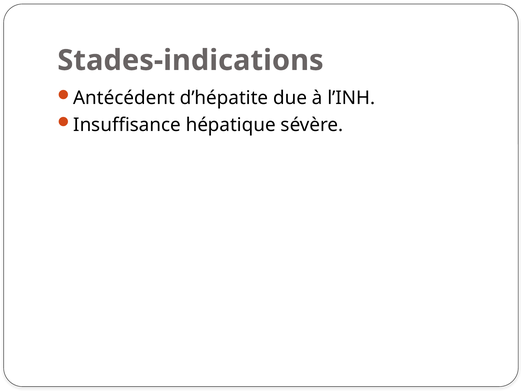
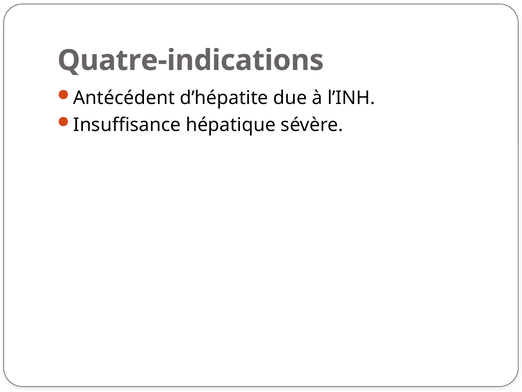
Stades-indications: Stades-indications -> Quatre-indications (191, 60)
